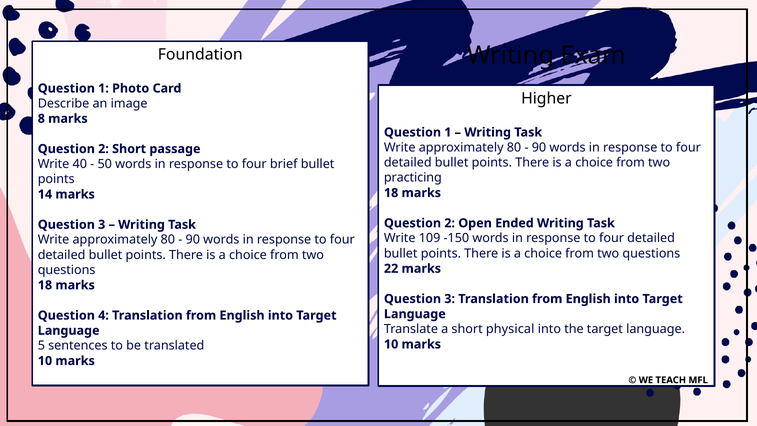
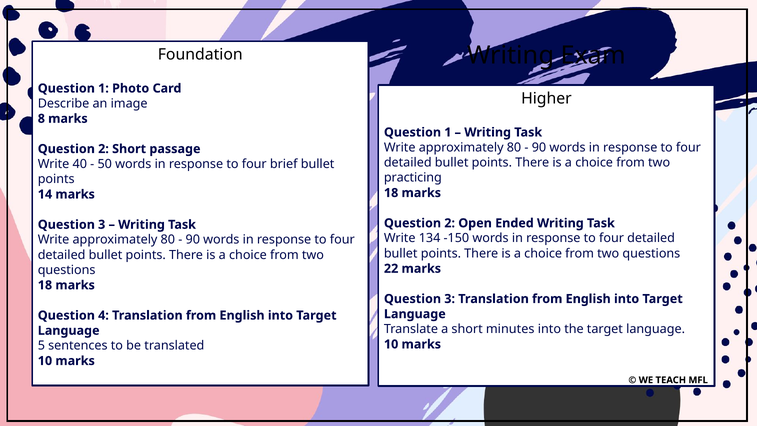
109: 109 -> 134 (430, 238)
physical: physical -> minutes (510, 329)
